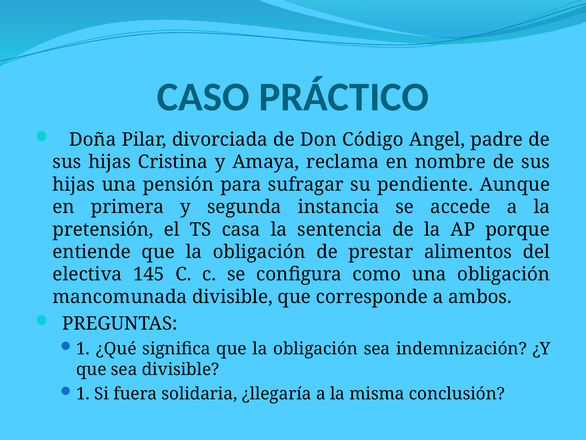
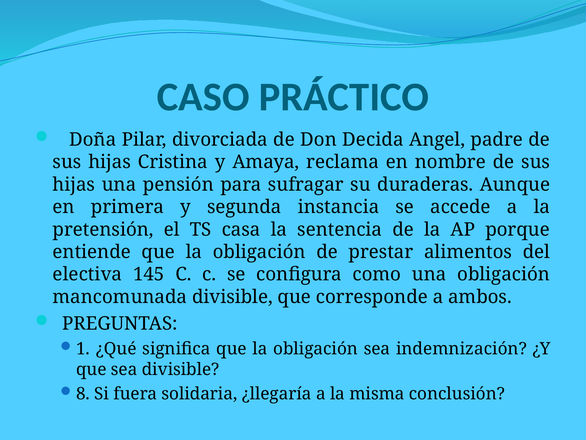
Código: Código -> Decida (373, 139)
pendiente: pendiente -> duraderas (425, 184)
1: 1 -> 8 (83, 393)
